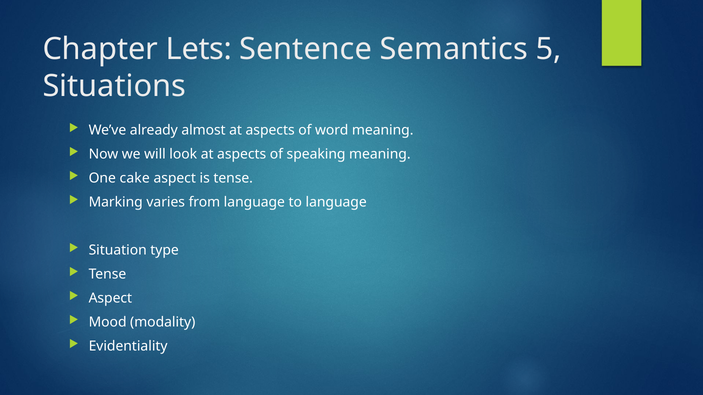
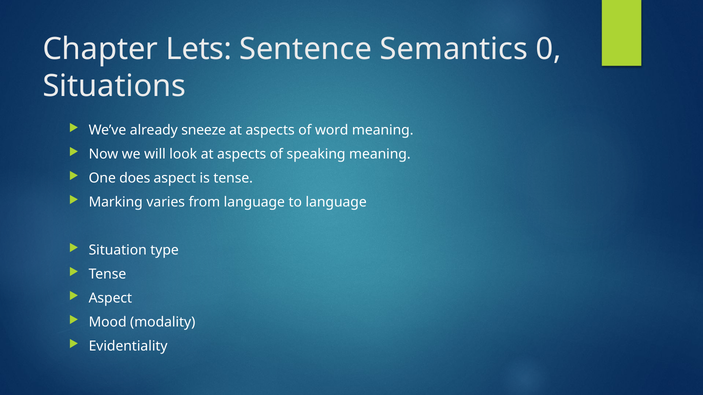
5: 5 -> 0 (549, 49)
almost: almost -> sneeze (204, 130)
cake: cake -> does (135, 178)
